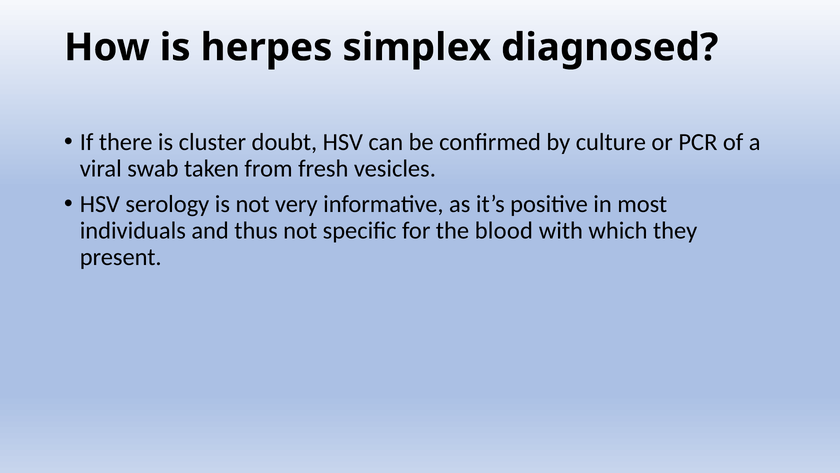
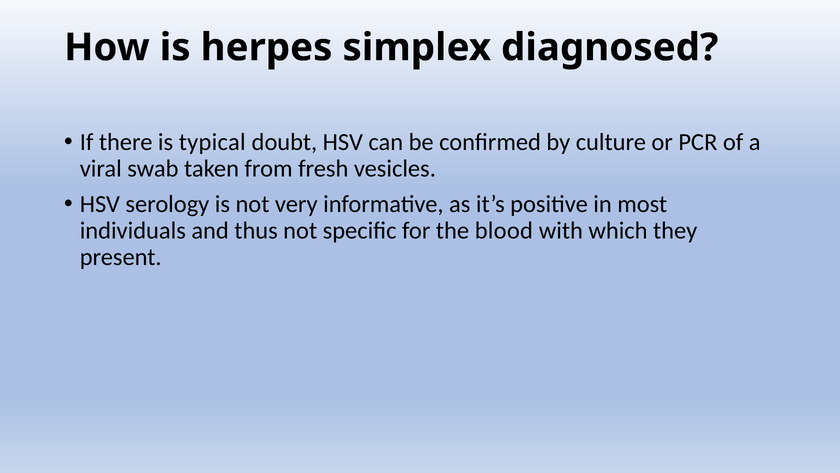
cluster: cluster -> typical (212, 142)
